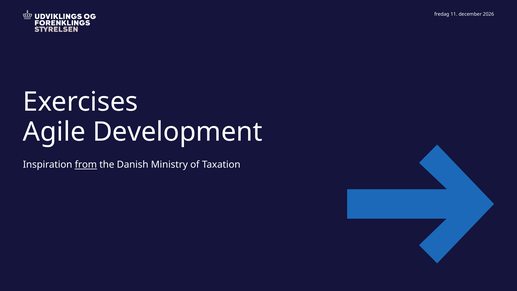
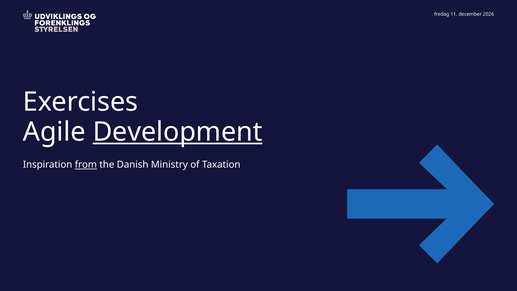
Development underline: none -> present (178, 132)
